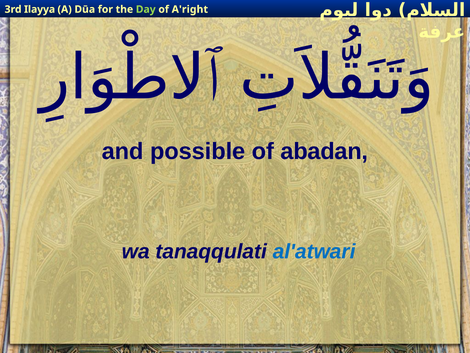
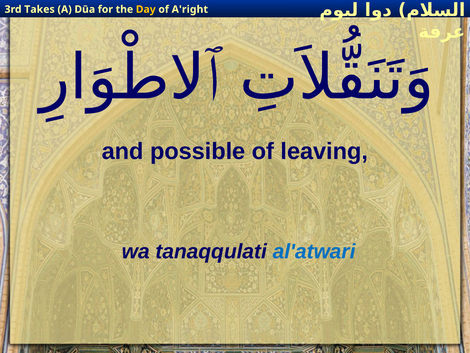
Ilayya: Ilayya -> Takes (39, 9)
Day colour: light green -> yellow (146, 9)
abadan: abadan -> leaving (324, 151)
